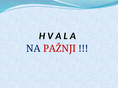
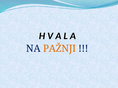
PAŽNJI colour: red -> orange (59, 49)
